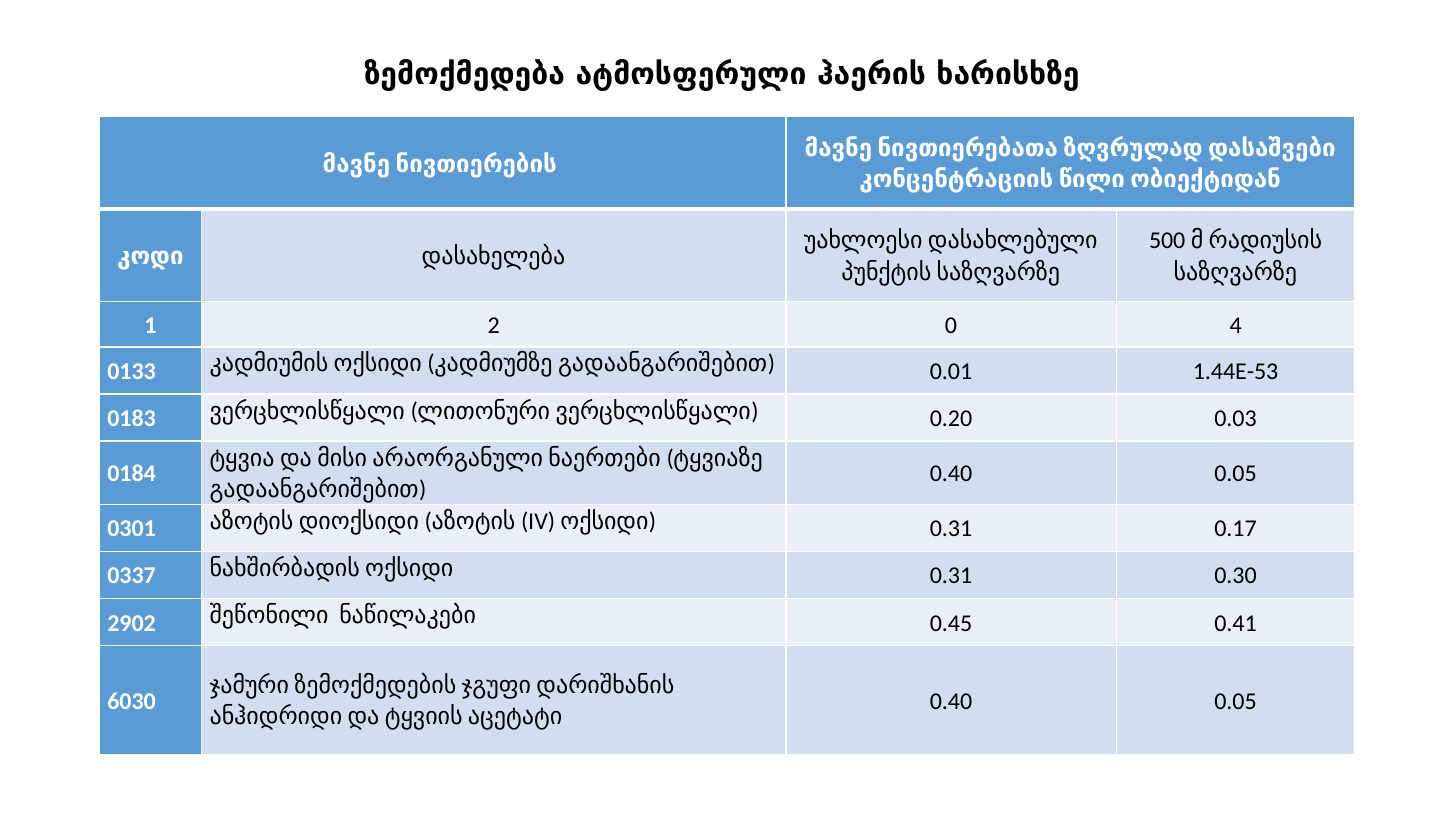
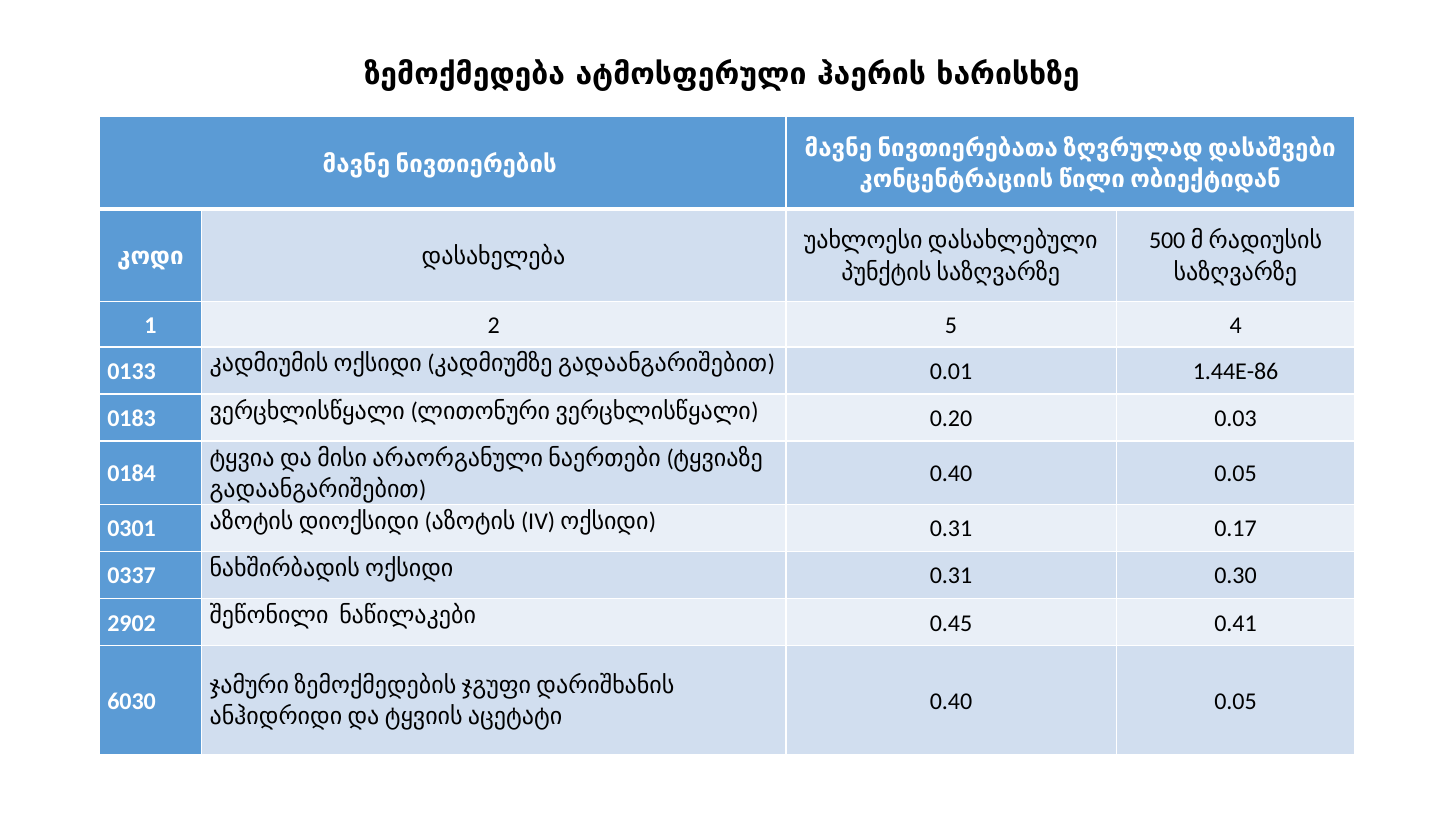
0: 0 -> 5 (951, 325)
1.44E-53: 1.44E-53 -> 1.44E-86 (1236, 371)
